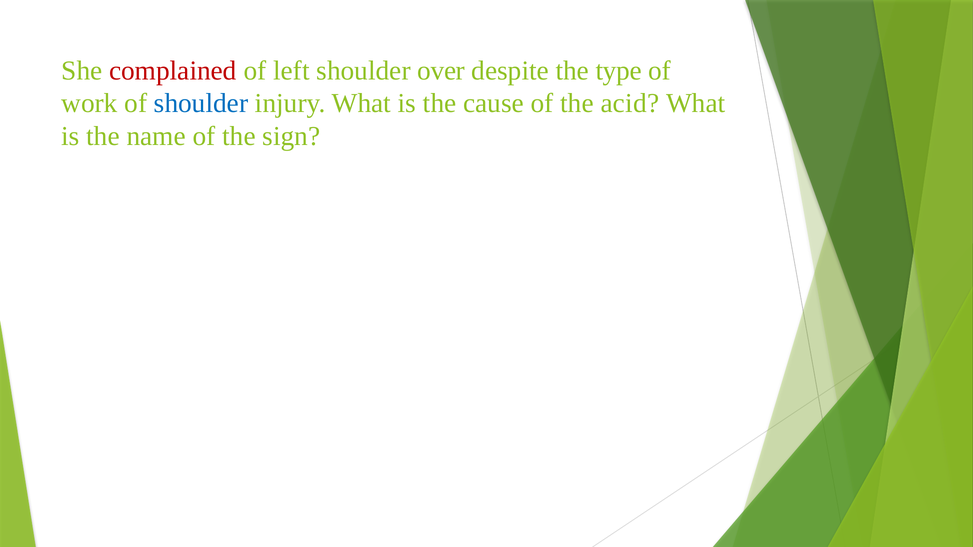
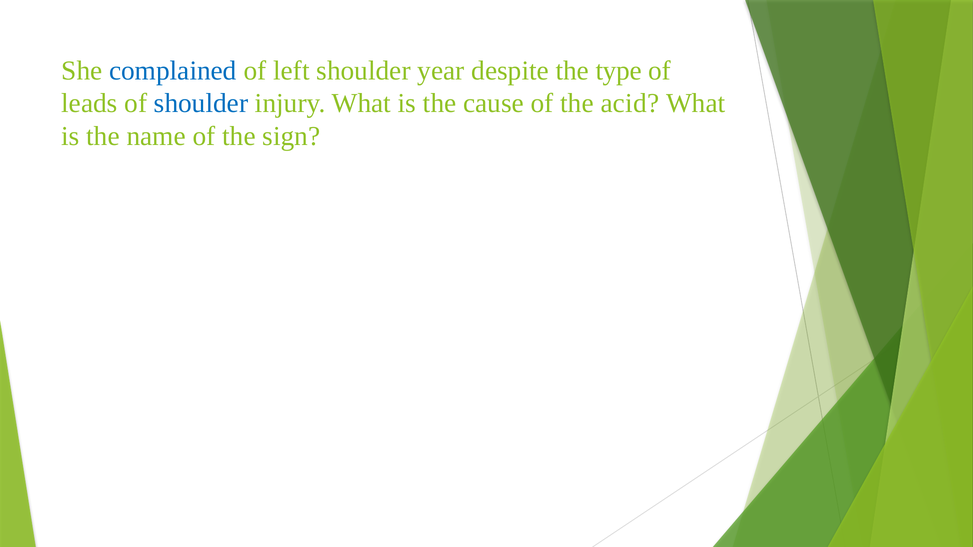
complained colour: red -> blue (173, 71)
over: over -> year (441, 71)
work: work -> leads (89, 104)
